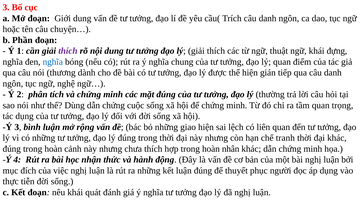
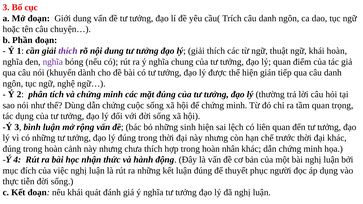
khái đựng: đựng -> hoàn (337, 51)
nghĩa colour: blue -> purple (53, 62)
thương: thương -> khuyến (61, 73)
giao: giao -> sinh (188, 127)
tranh: tranh -> trước (285, 138)
